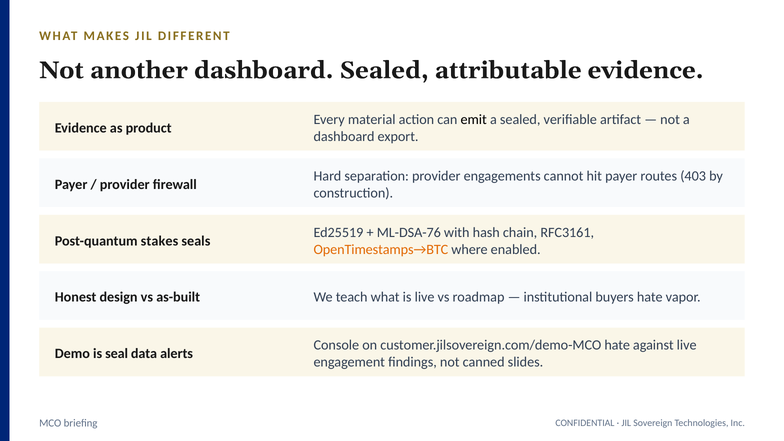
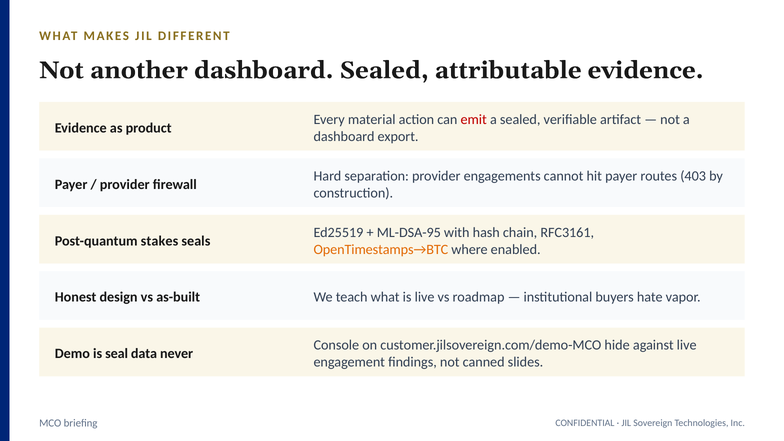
emit colour: black -> red (474, 119)
ML-DSA-76: ML-DSA-76 -> ML-DSA-95 (409, 232)
customer.jilsovereign.com/demo-MCO hate: hate -> hide (617, 345)
alerts: alerts -> never (177, 354)
